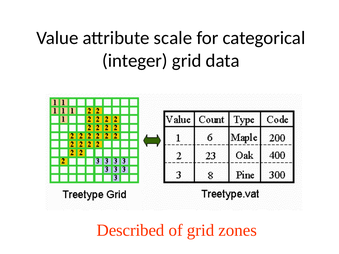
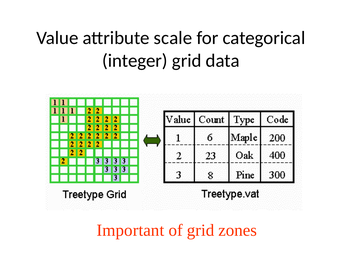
Described: Described -> Important (130, 231)
